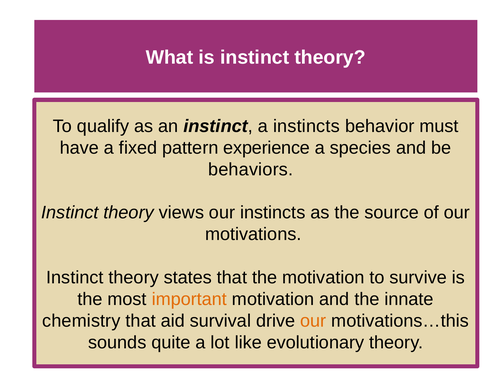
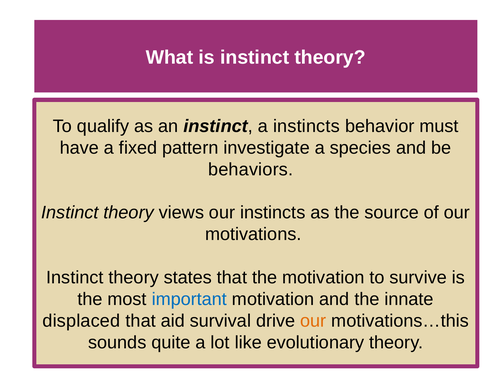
experience: experience -> investigate (267, 148)
important colour: orange -> blue (189, 299)
chemistry: chemistry -> displaced (81, 321)
